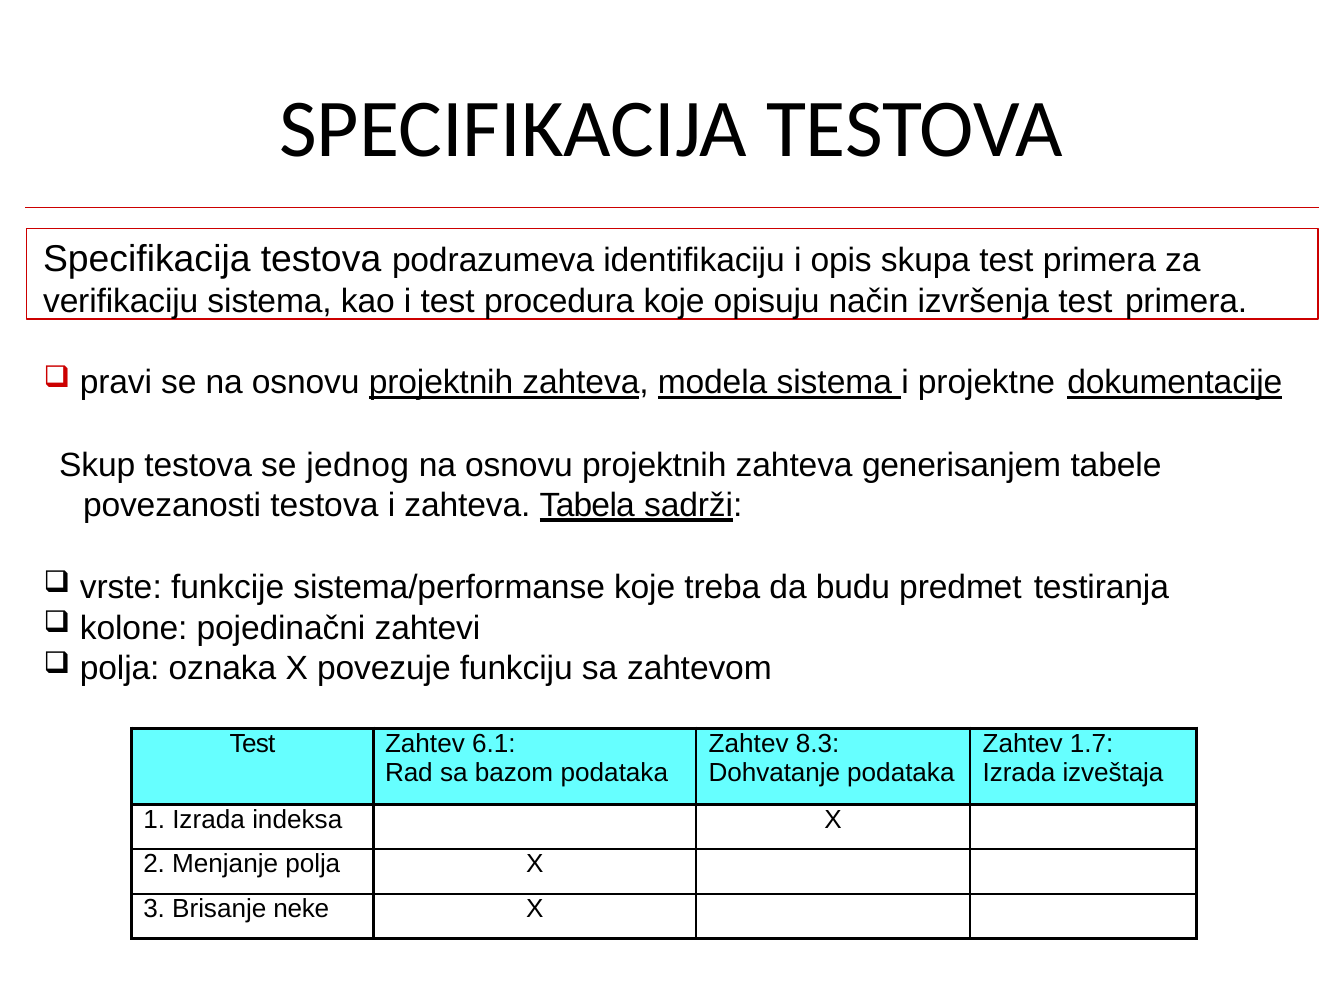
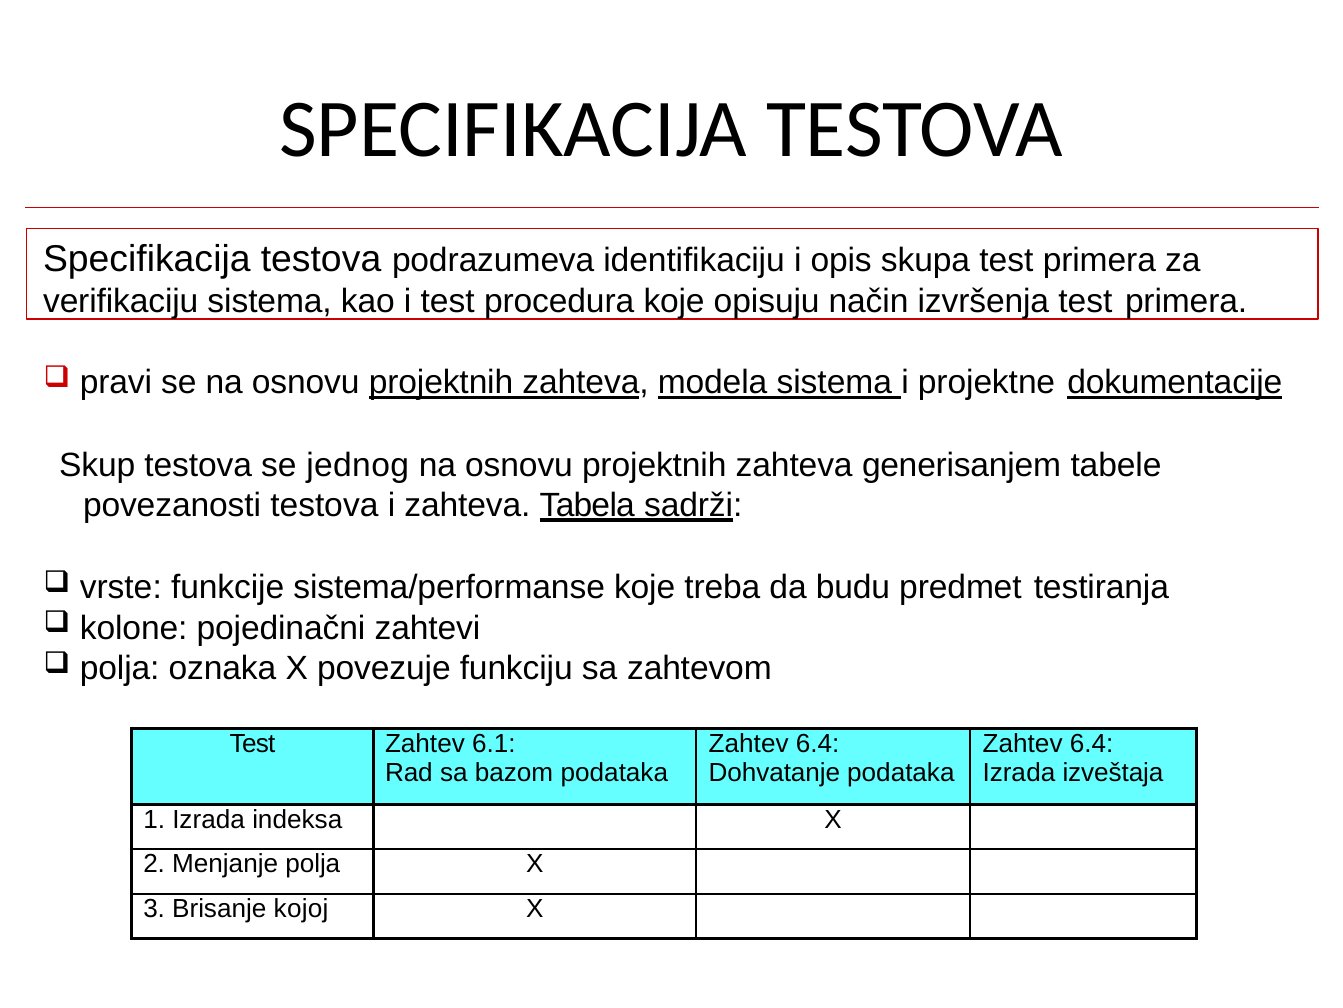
8.3: 8.3 -> 6.4 (818, 743)
1.7: 1.7 -> 6.4 (1092, 743)
neke: neke -> kojoj (301, 908)
